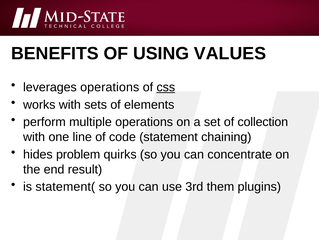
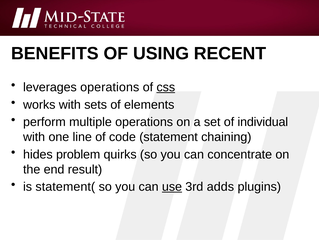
VALUES: VALUES -> RECENT (230, 53)
collection: collection -> individual (263, 122)
use underline: none -> present (172, 186)
them: them -> adds (220, 186)
